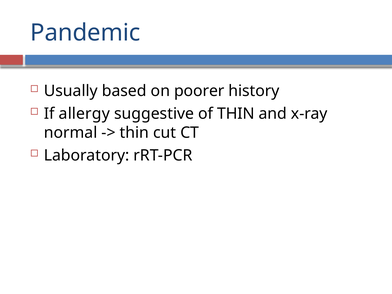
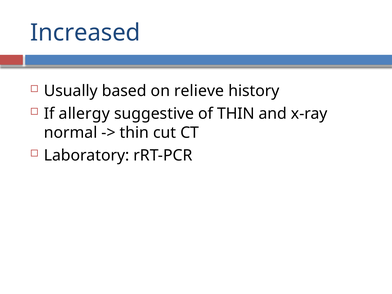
Pandemic: Pandemic -> Increased (85, 33)
poorer: poorer -> relieve (199, 91)
